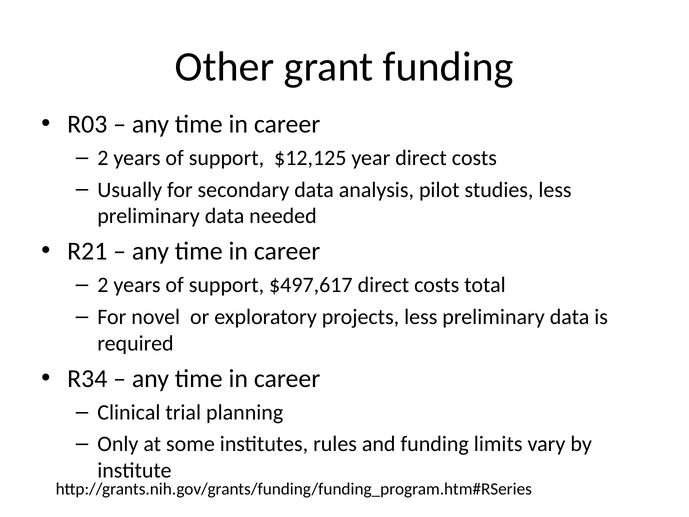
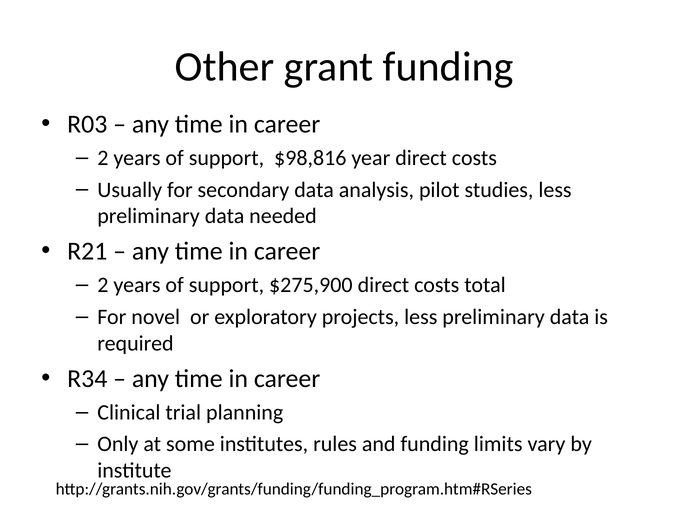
$12,125: $12,125 -> $98,816 (310, 158)
$497,617: $497,617 -> $275,900 (311, 285)
